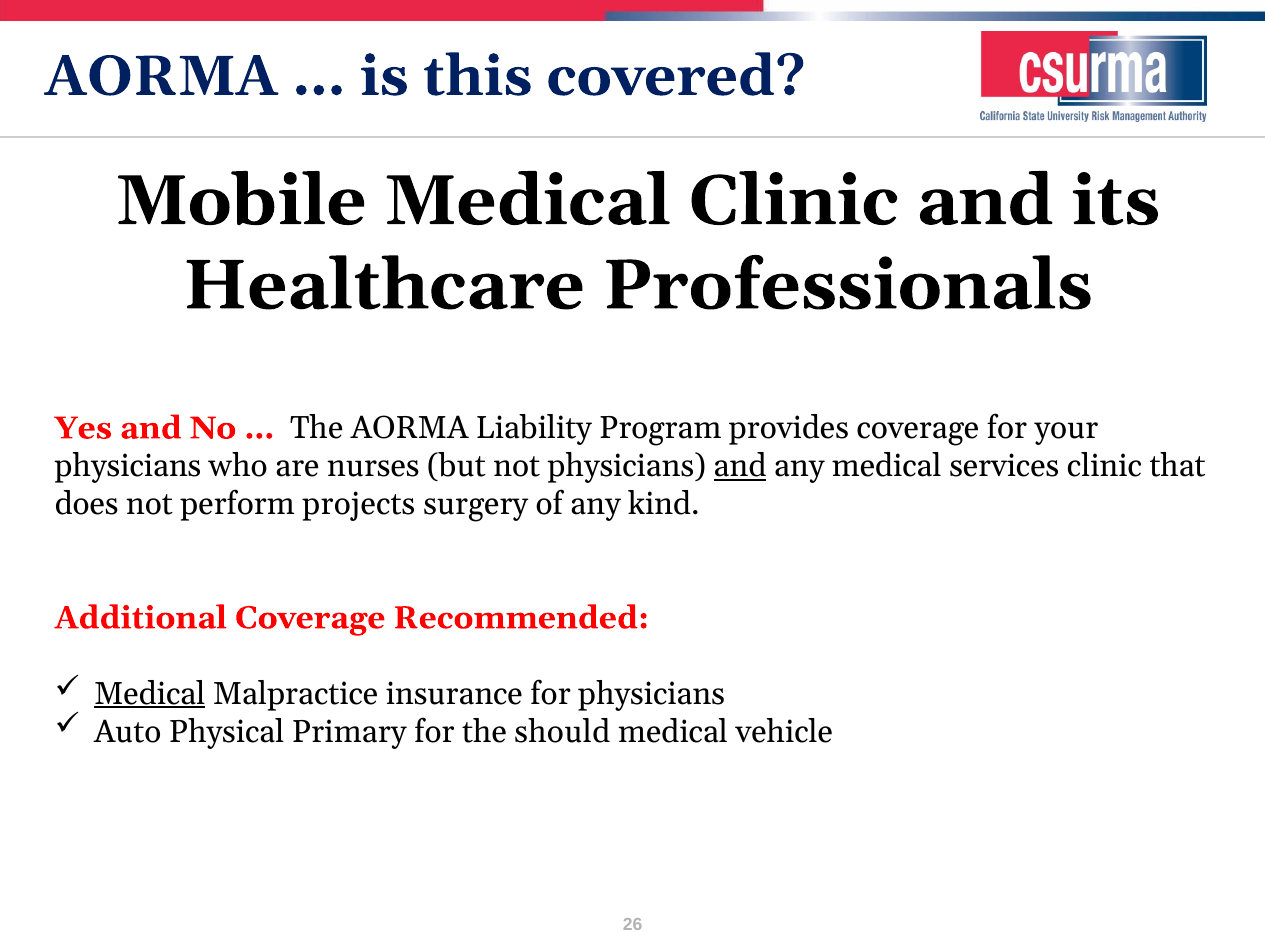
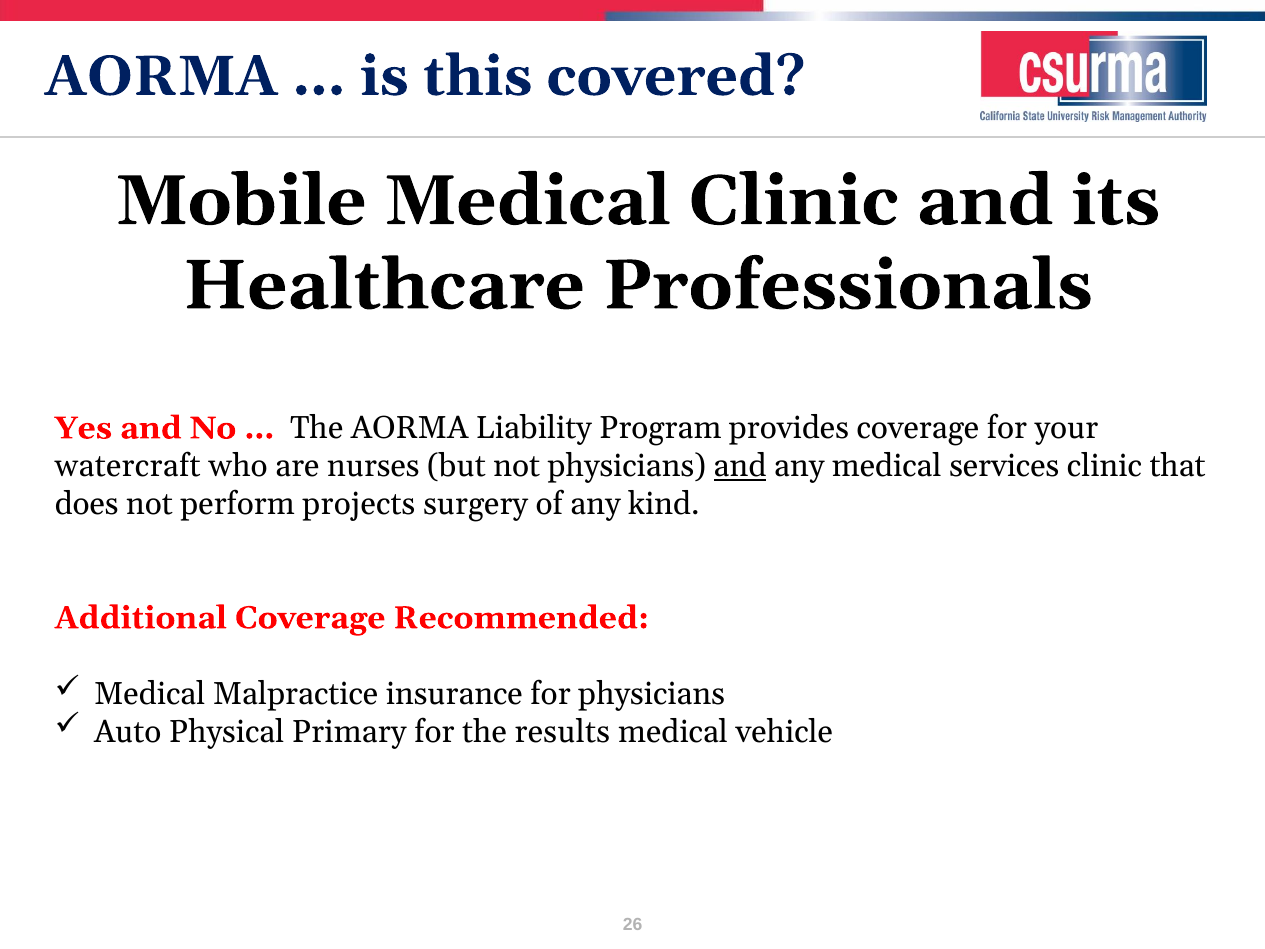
physicians: physicians -> watercraft (128, 466)
Medical underline: present -> none (150, 694)
should: should -> results (562, 732)
